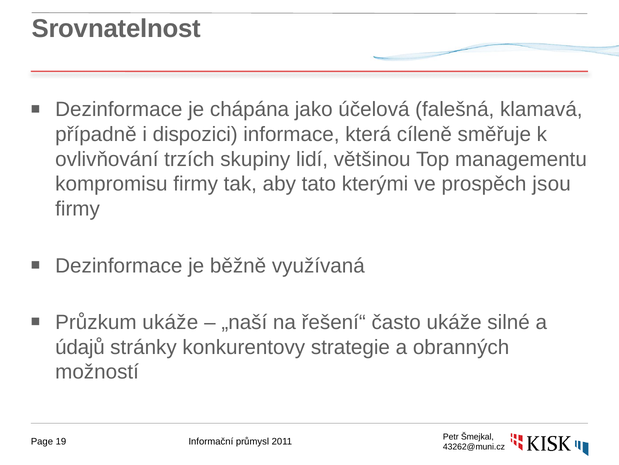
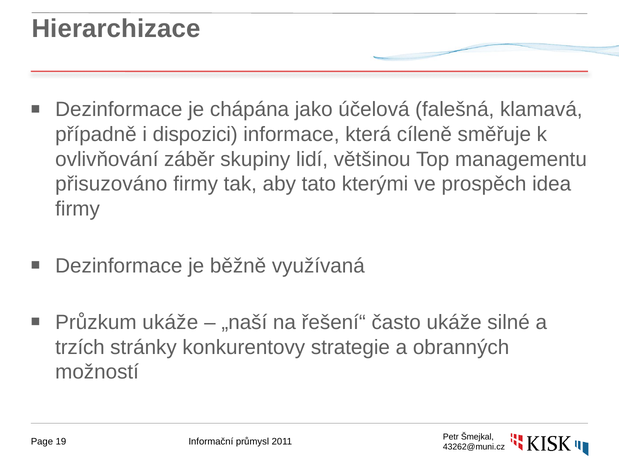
Srovnatelnost: Srovnatelnost -> Hierarchizace (116, 29)
trzích: trzích -> záběr (189, 159)
kompromisu: kompromisu -> přisuzováno (111, 184)
jsou: jsou -> idea (552, 184)
údajů: údajů -> trzích (80, 347)
